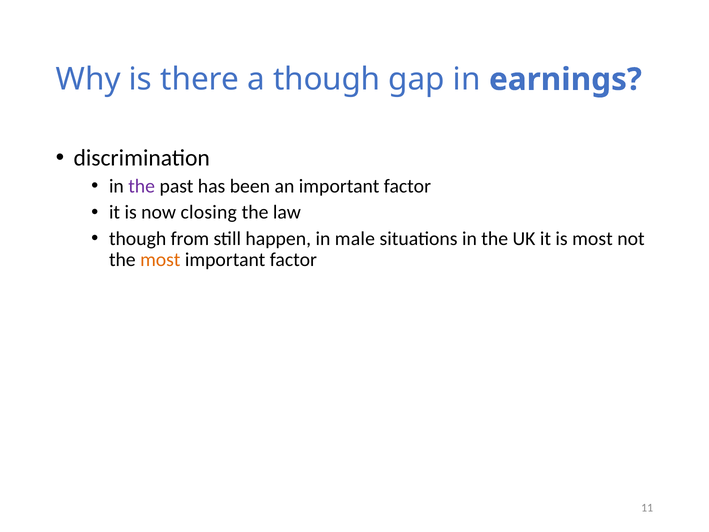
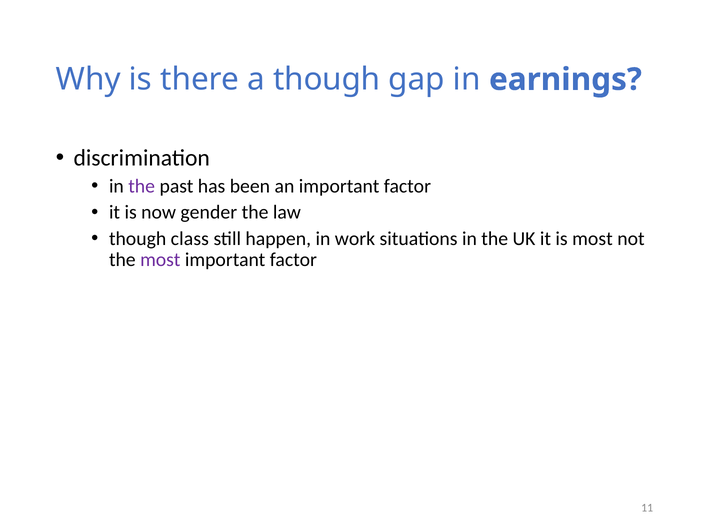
closing: closing -> gender (209, 212)
from: from -> class (190, 238)
male: male -> work (355, 238)
most colour: orange -> purple (160, 260)
